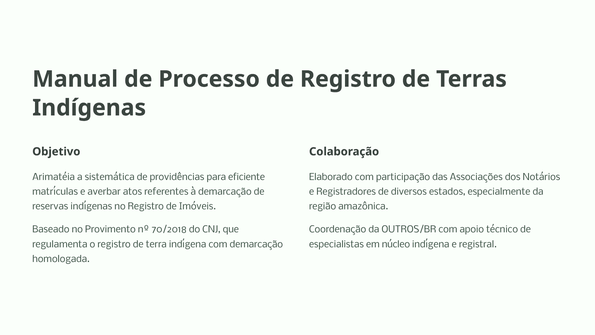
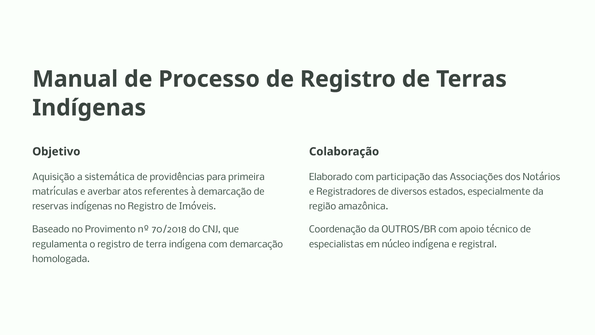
Arimatéia: Arimatéia -> Aquisição (54, 177)
eficiente: eficiente -> primeira (246, 177)
